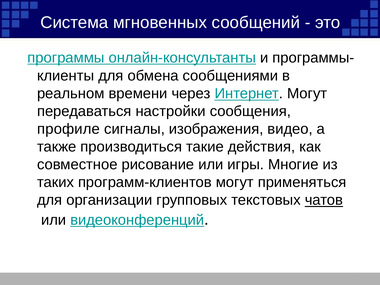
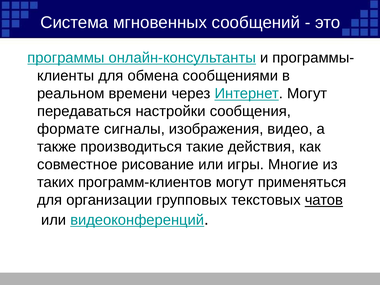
профиле: профиле -> формате (69, 129)
